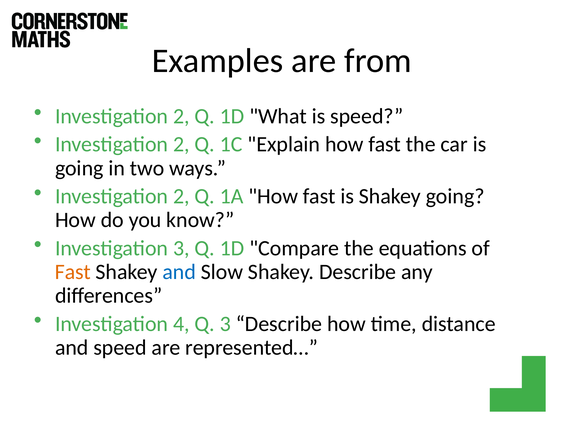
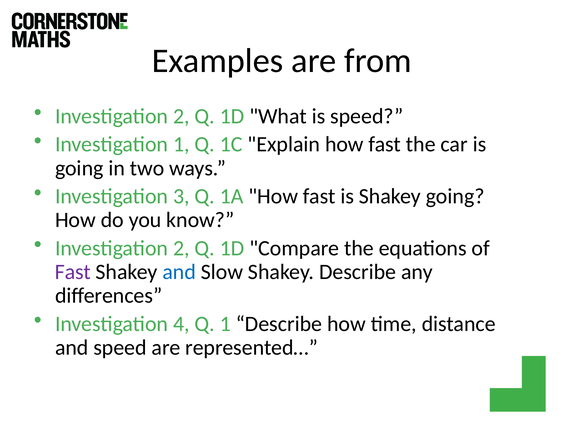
2: 2 -> 1 (181, 144)
2: 2 -> 3 (181, 196)
3: 3 -> 2 (181, 248)
Fast colour: orange -> purple (73, 272)
Q 3: 3 -> 1 (225, 324)
